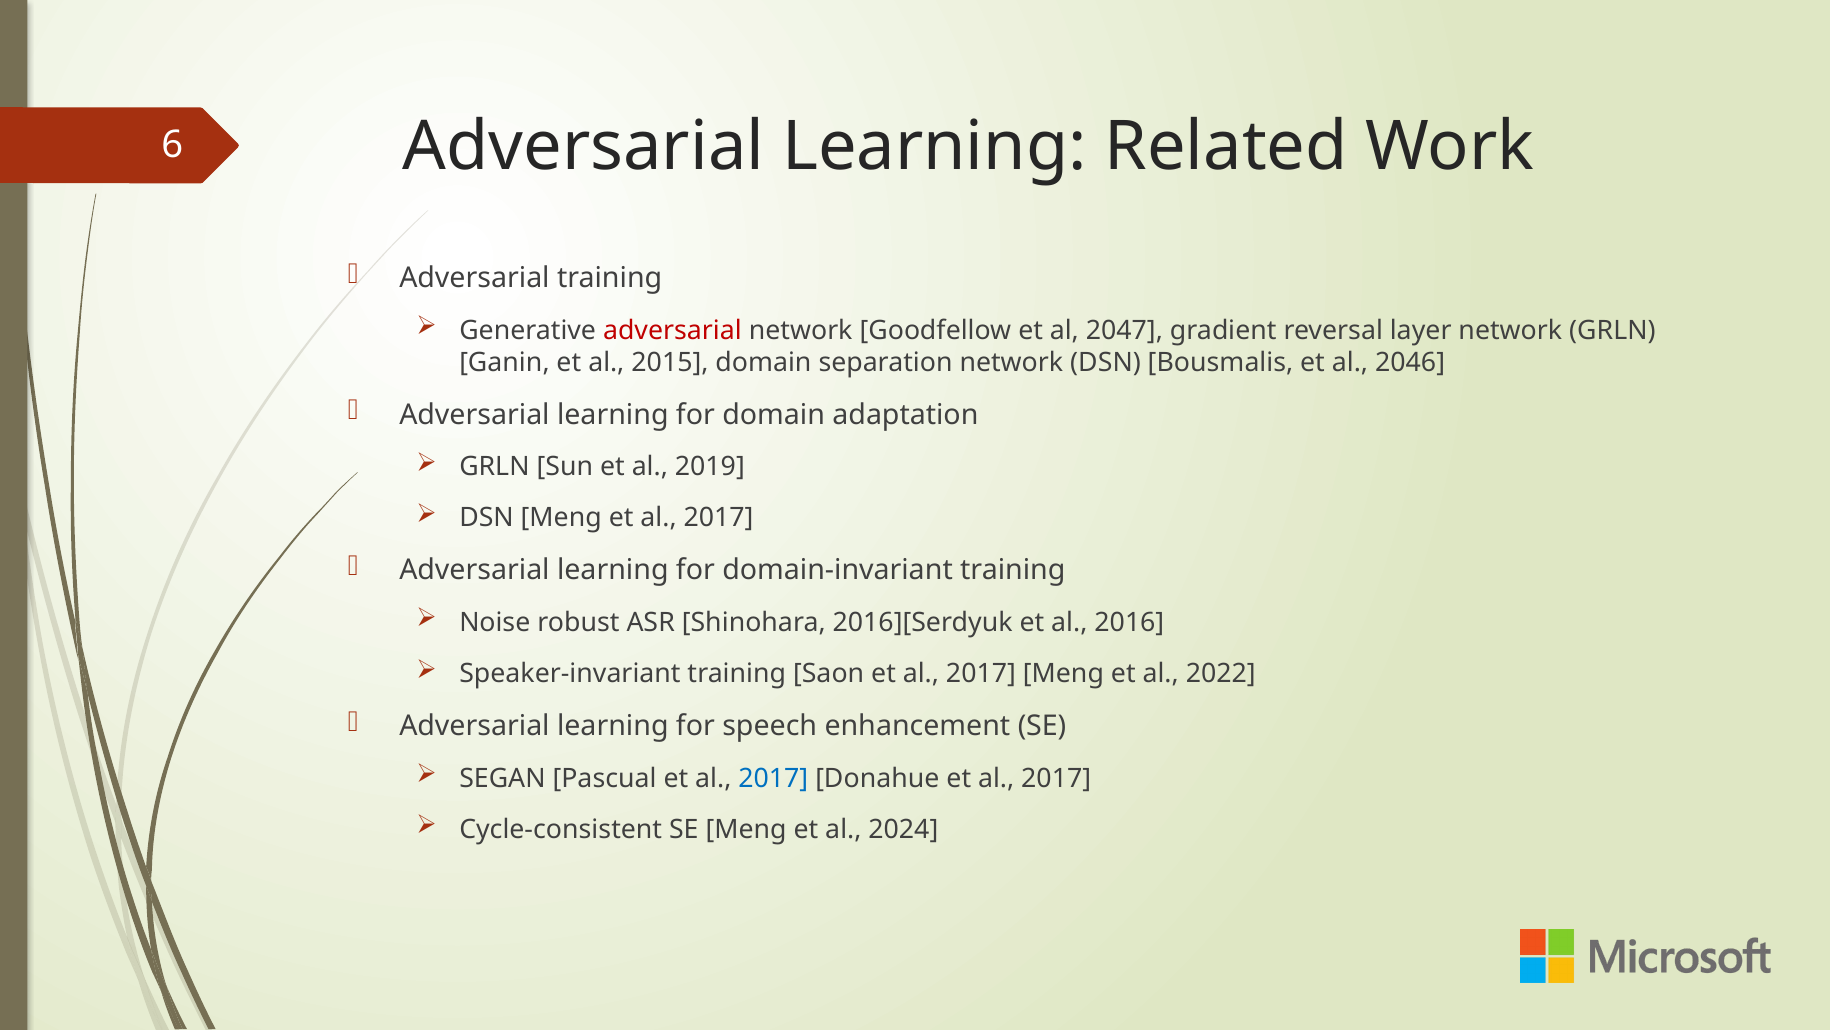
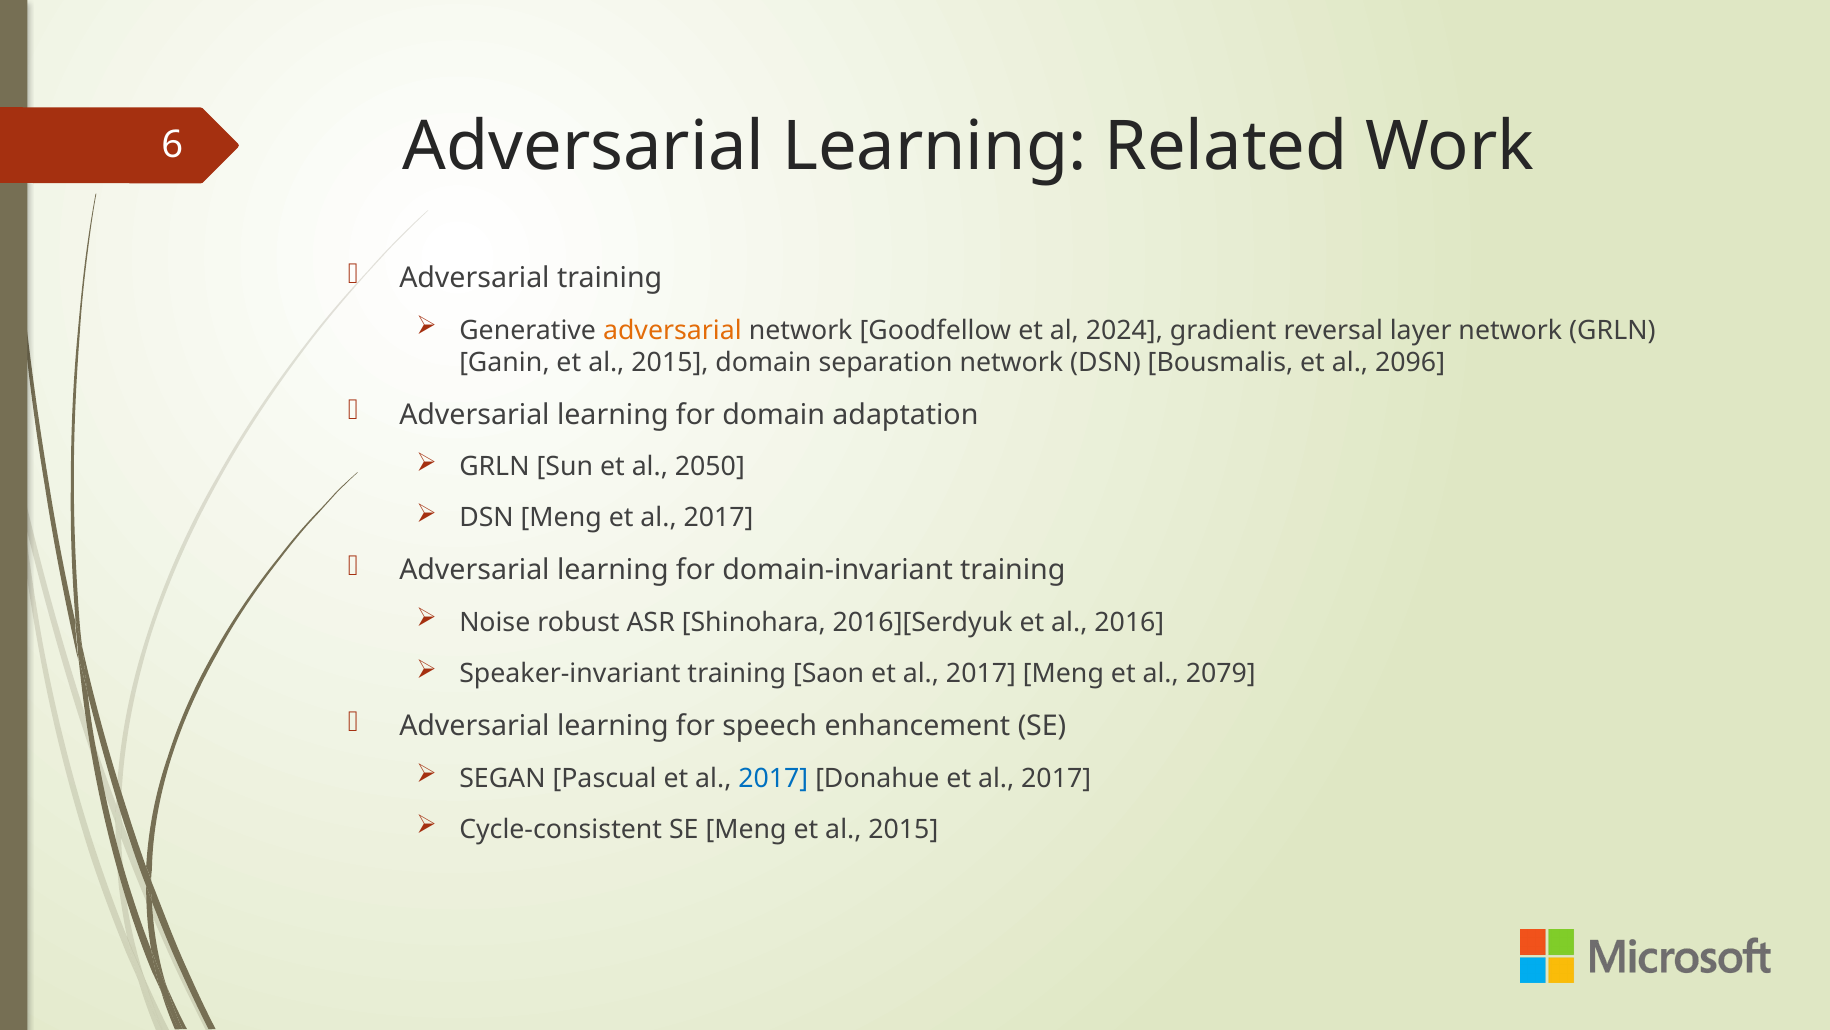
adversarial colour: red -> orange (672, 330)
2047: 2047 -> 2024 (1124, 330)
2046: 2046 -> 2096 (1410, 362)
2019: 2019 -> 2050 (710, 467)
2022: 2022 -> 2079 (1221, 673)
Meng et al 2024: 2024 -> 2015 (903, 829)
